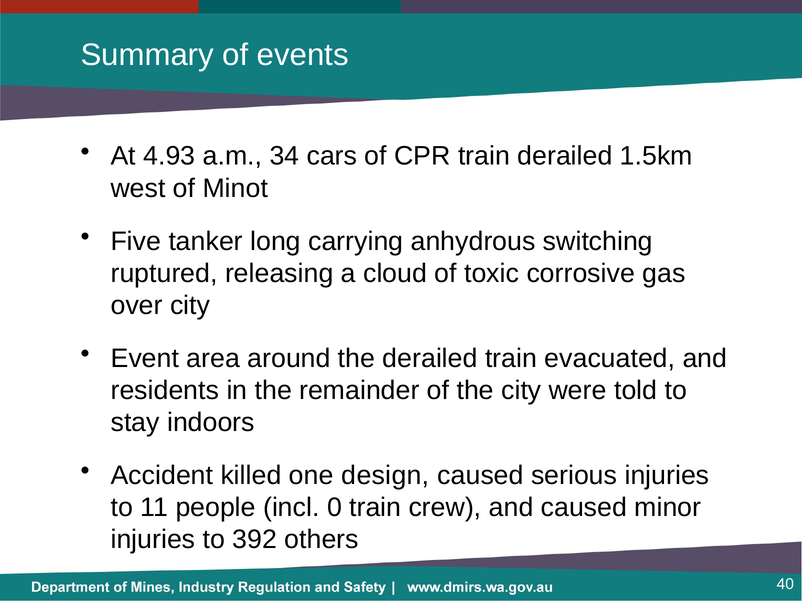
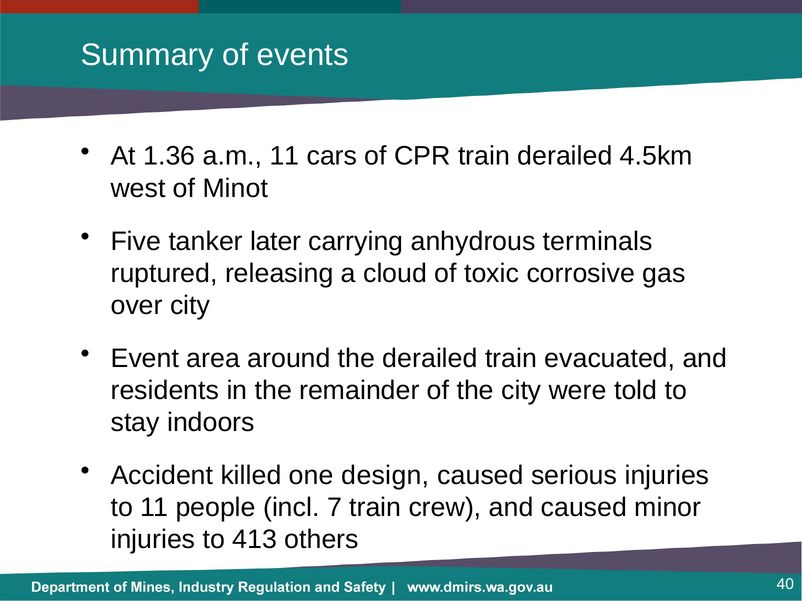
4.93: 4.93 -> 1.36 (169, 156)
a.m 34: 34 -> 11 (284, 156)
1.5km: 1.5km -> 4.5km (656, 156)
long: long -> later (276, 241)
switching: switching -> terminals (598, 241)
0: 0 -> 7 (334, 508)
392: 392 -> 413 (255, 540)
